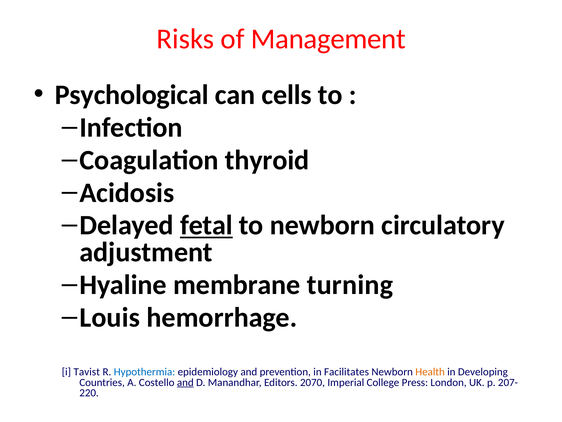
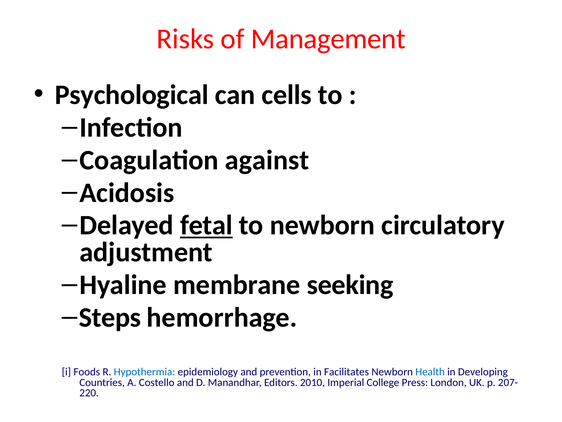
thyroid: thyroid -> against (267, 160)
turning: turning -> seeking (350, 285)
Louis: Louis -> Steps (110, 317)
Tavist: Tavist -> Foods (87, 371)
Health colour: orange -> blue (430, 371)
and underline: present -> none (185, 382)
2070: 2070 -> 2010 (312, 382)
